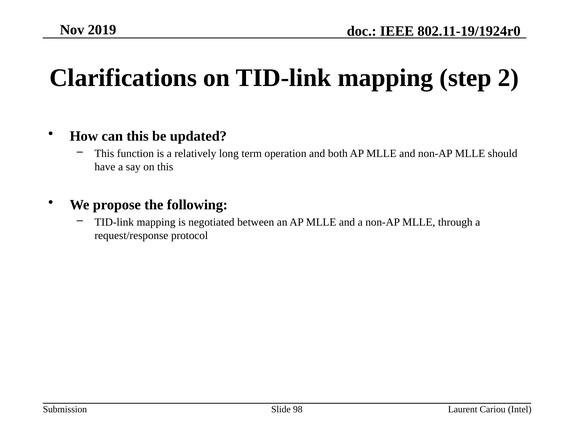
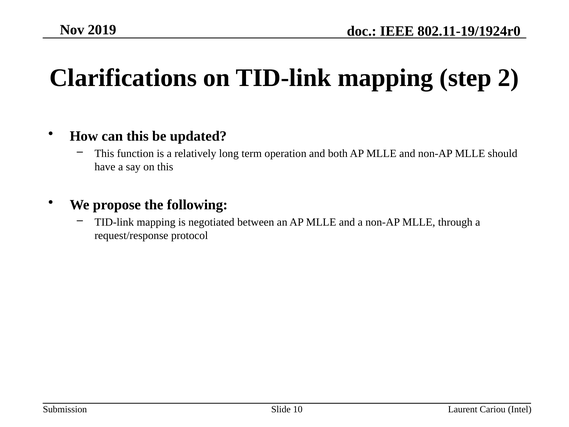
98: 98 -> 10 (298, 409)
